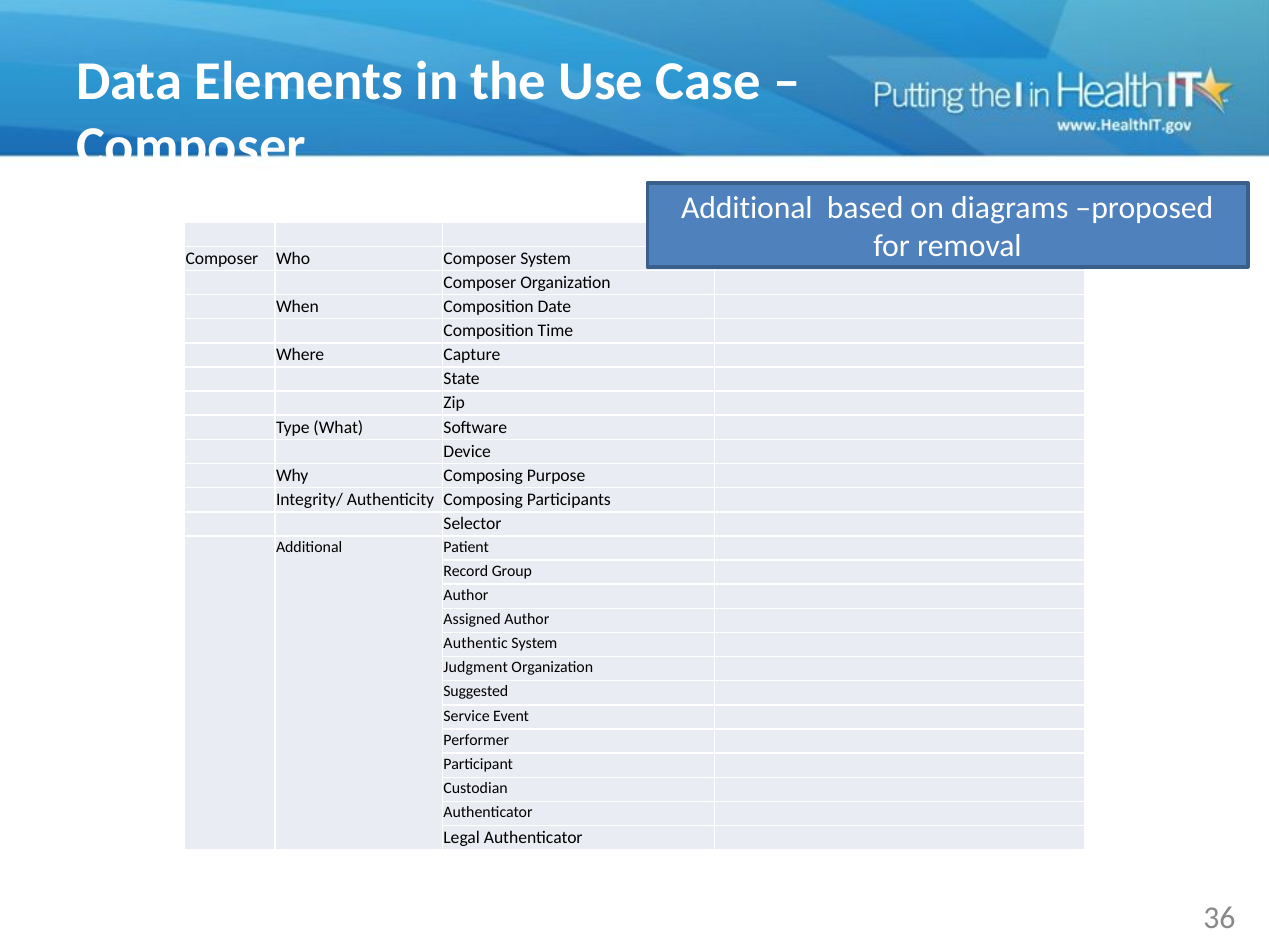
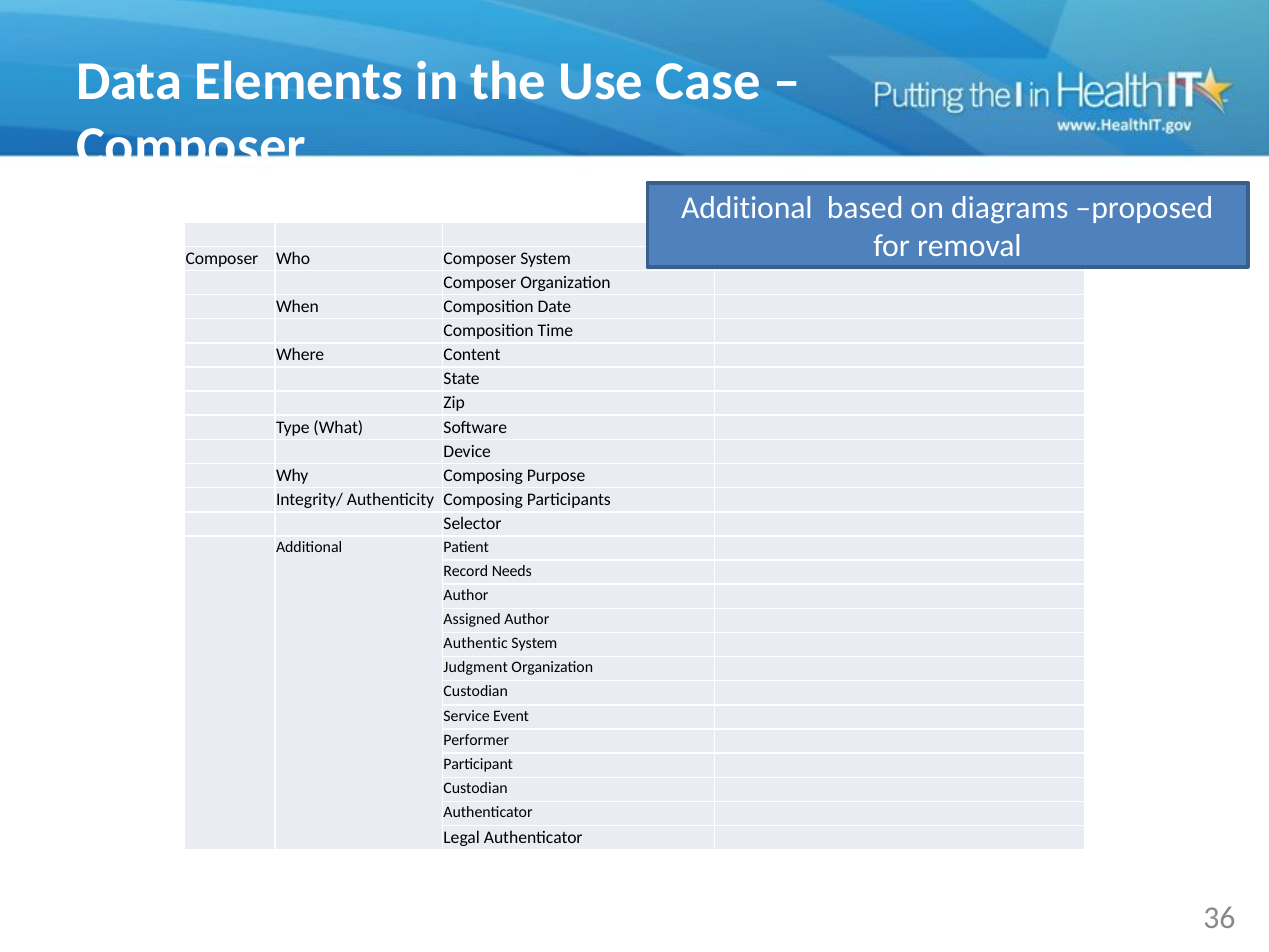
Capture: Capture -> Content (472, 355)
Group: Group -> Needs (512, 571)
Suggested: Suggested -> Custodian (476, 692)
